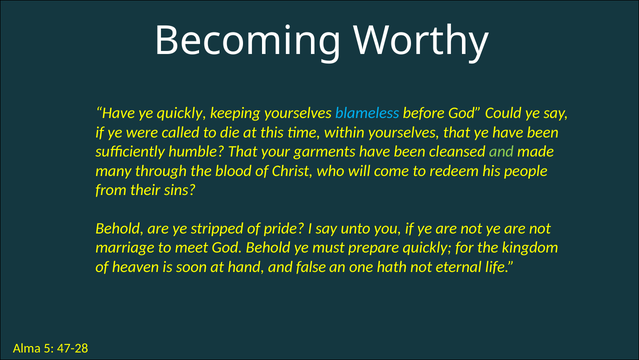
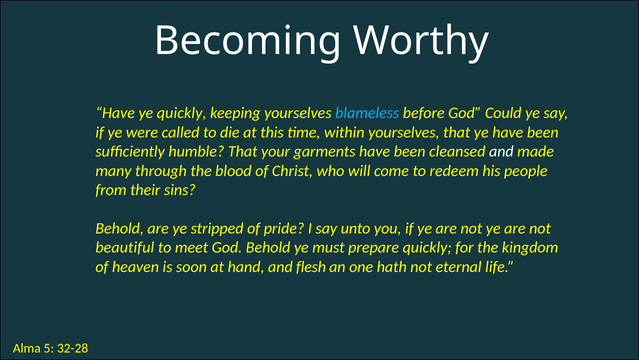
and colour: light green -> white (501, 151)
marriage: marriage -> beautiful (125, 247)
false: false -> flesh (311, 266)
47-28: 47-28 -> 32-28 (73, 348)
